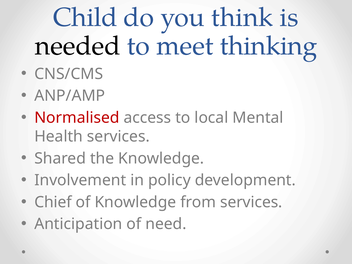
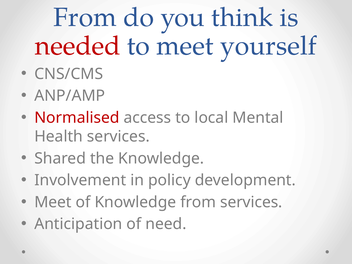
Child: Child -> From (85, 17)
needed colour: black -> red (78, 46)
thinking: thinking -> yourself (268, 46)
Chief: Chief -> Meet (53, 202)
